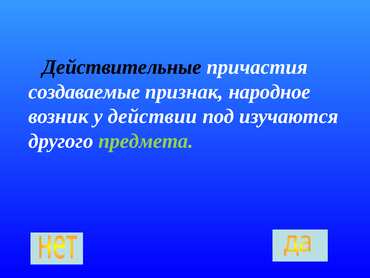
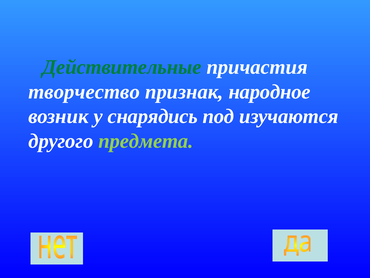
Действительные colour: black -> green (122, 67)
создаваемые: создаваемые -> творчество (84, 92)
действии: действии -> снарядись (153, 116)
